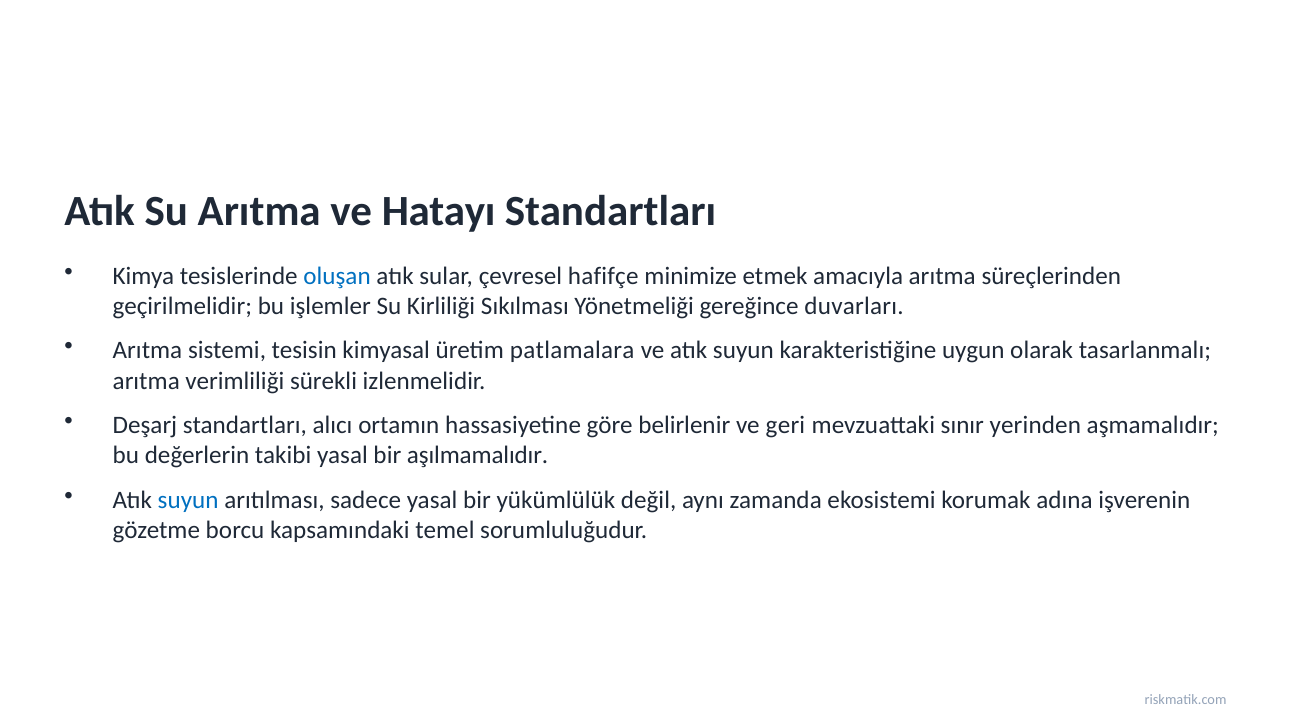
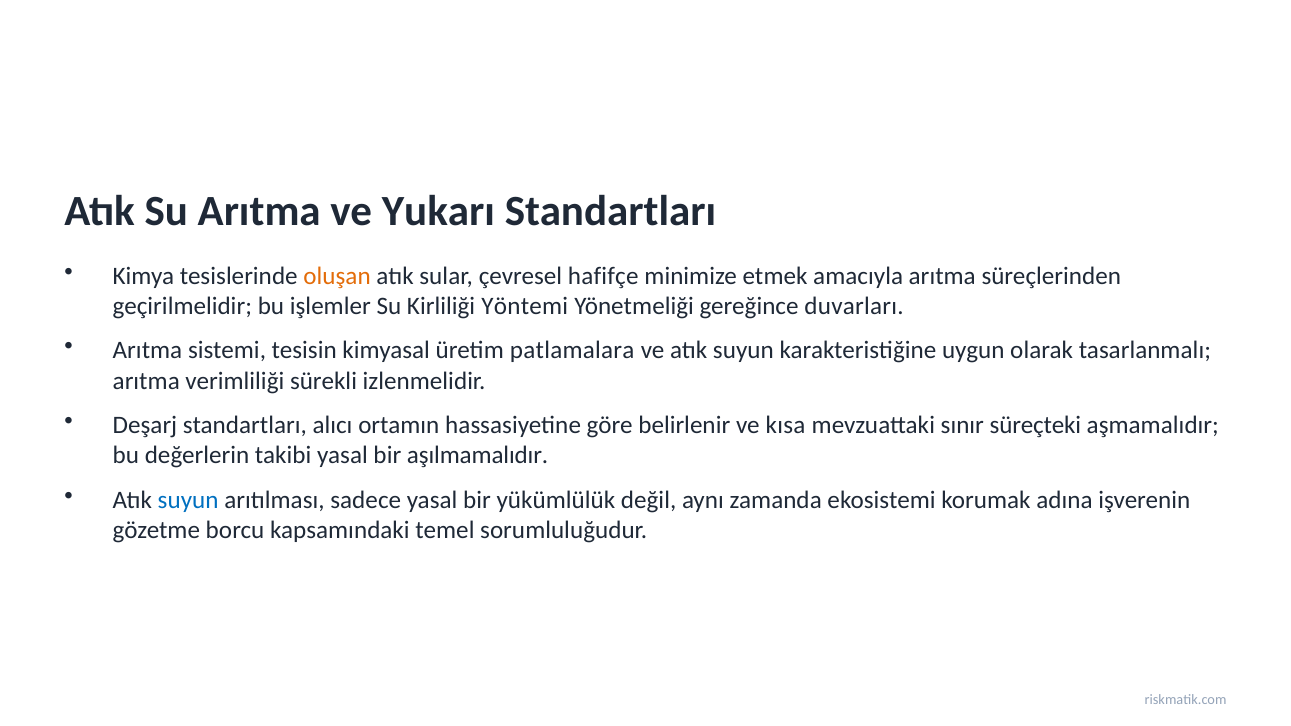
Hatayı: Hatayı -> Yukarı (438, 211)
oluşan colour: blue -> orange (337, 276)
Sıkılması: Sıkılması -> Yöntemi (525, 306)
geri: geri -> kısa (785, 425)
yerinden: yerinden -> süreçteki (1035, 425)
